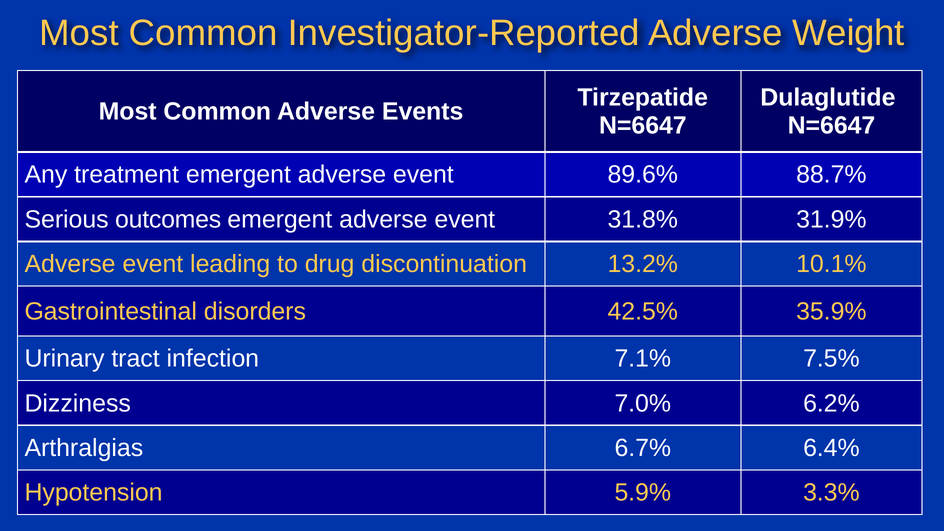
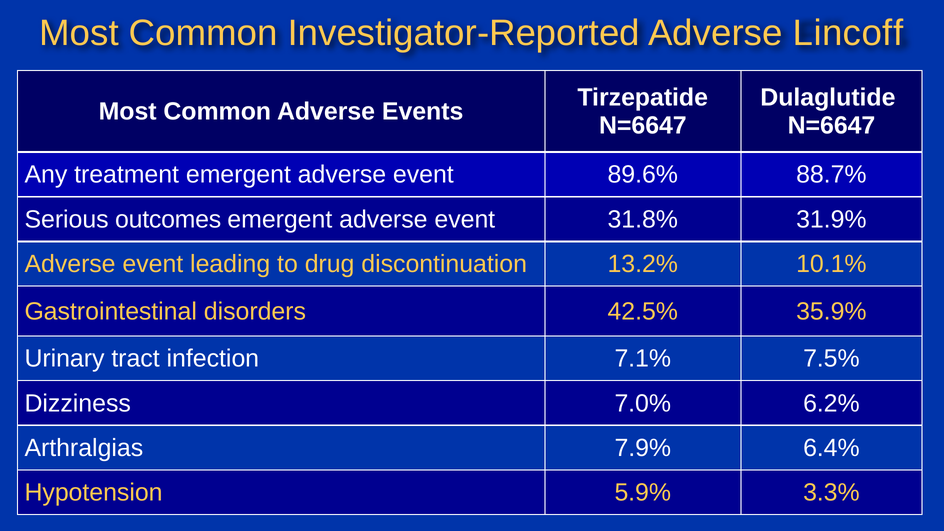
Weight: Weight -> Lincoff (848, 33)
6.7%: 6.7% -> 7.9% (643, 448)
